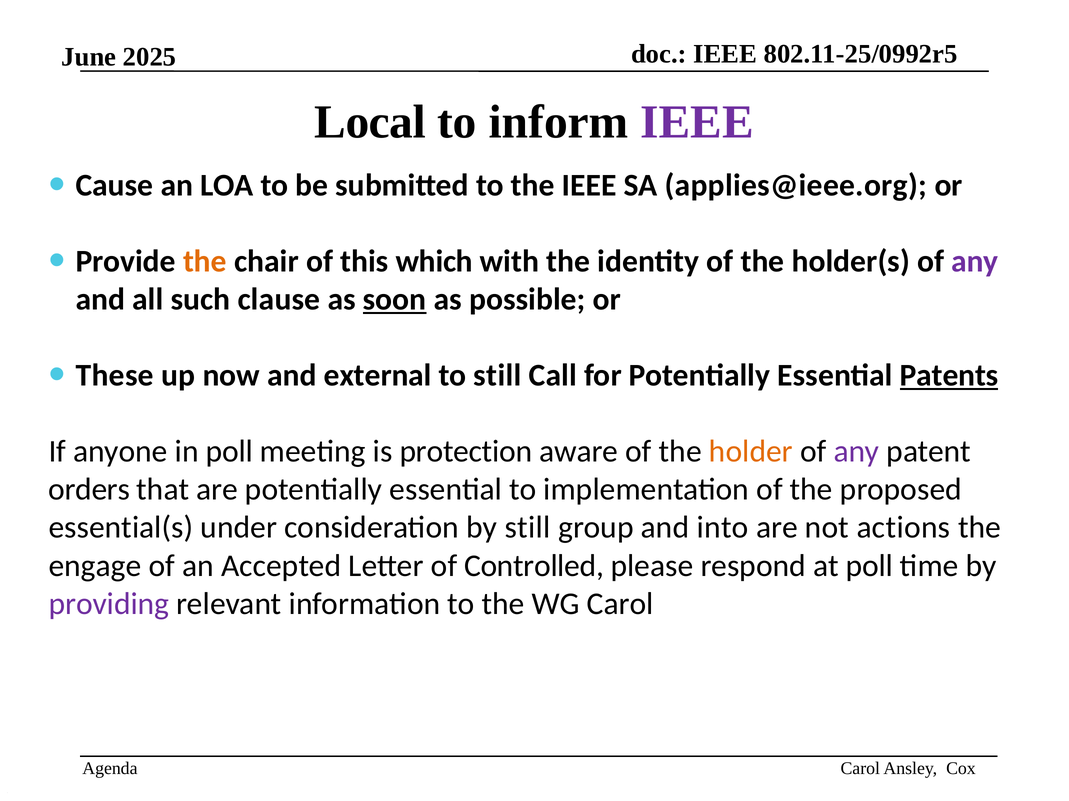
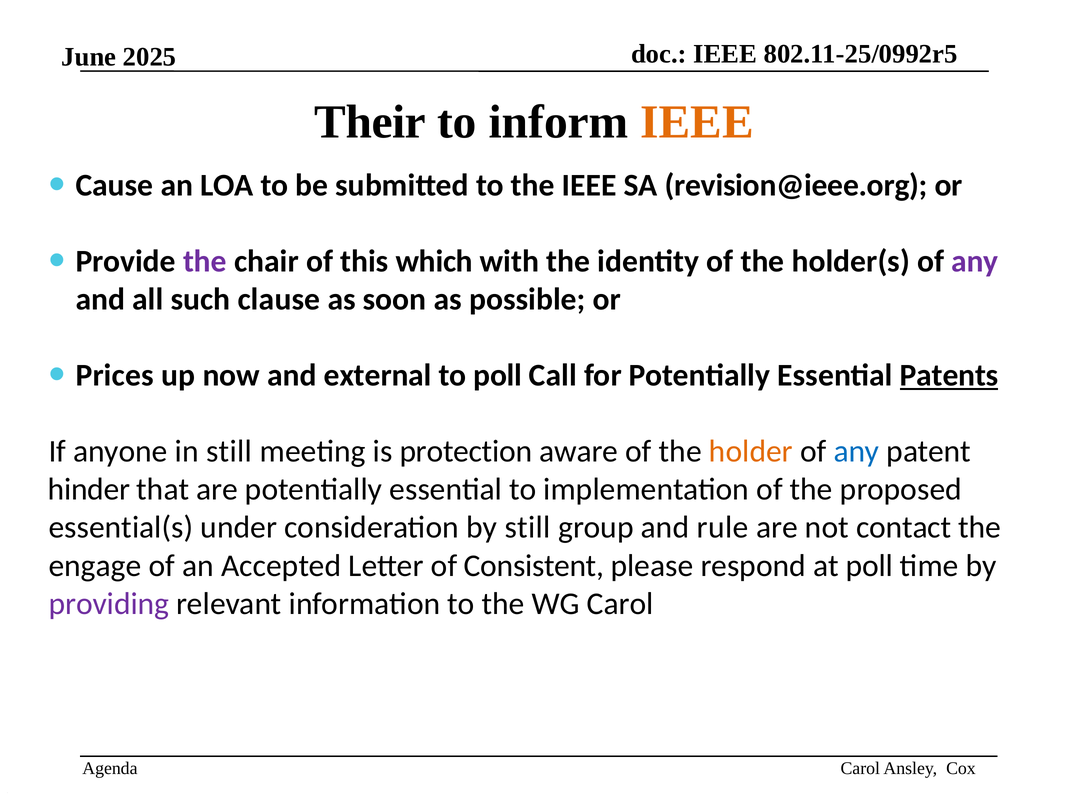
Local: Local -> Their (370, 122)
IEEE colour: purple -> orange (697, 122)
applies@ieee.org: applies@ieee.org -> revision@ieee.org (796, 186)
the colour: orange -> purple (205, 262)
soon underline: present -> none (395, 300)
These: These -> Prices (115, 376)
to still: still -> poll (498, 376)
in poll: poll -> still (229, 452)
any colour: purple -> blue (856, 452)
orders: orders -> hinder (89, 490)
into: into -> rule (723, 528)
actions: actions -> contact (904, 528)
Controlled: Controlled -> Consistent (534, 566)
